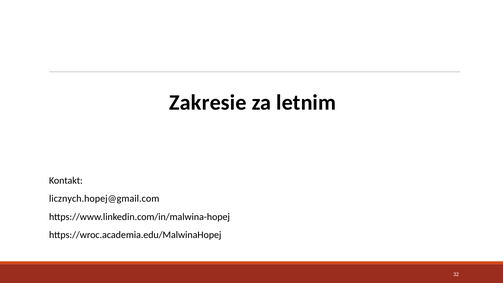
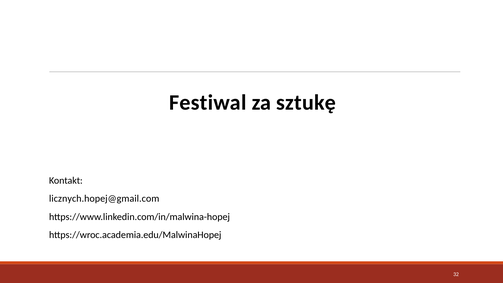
Zakresie: Zakresie -> Festiwal (208, 103)
letnim: letnim -> sztukę (306, 103)
